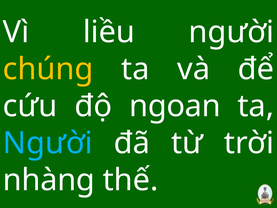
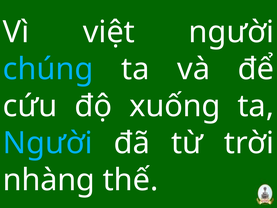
liều: liều -> việt (109, 32)
chúng colour: yellow -> light blue (48, 69)
ngoan: ngoan -> xuống (175, 106)
